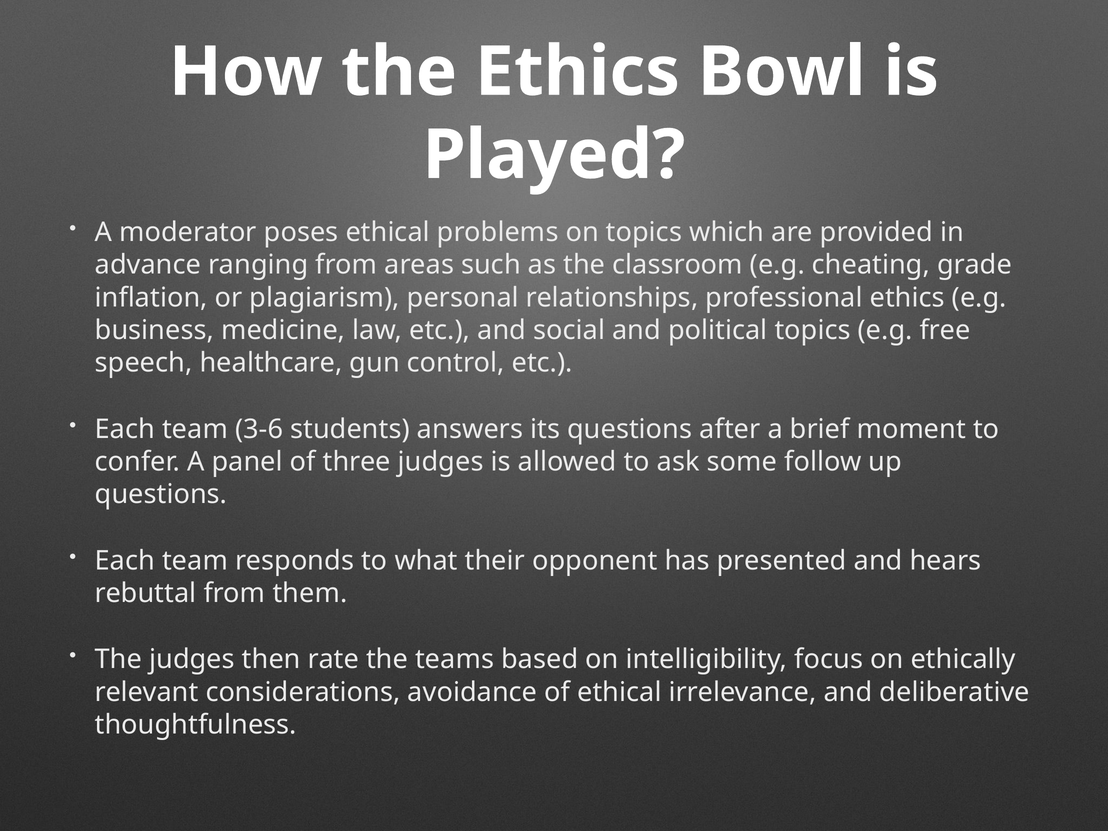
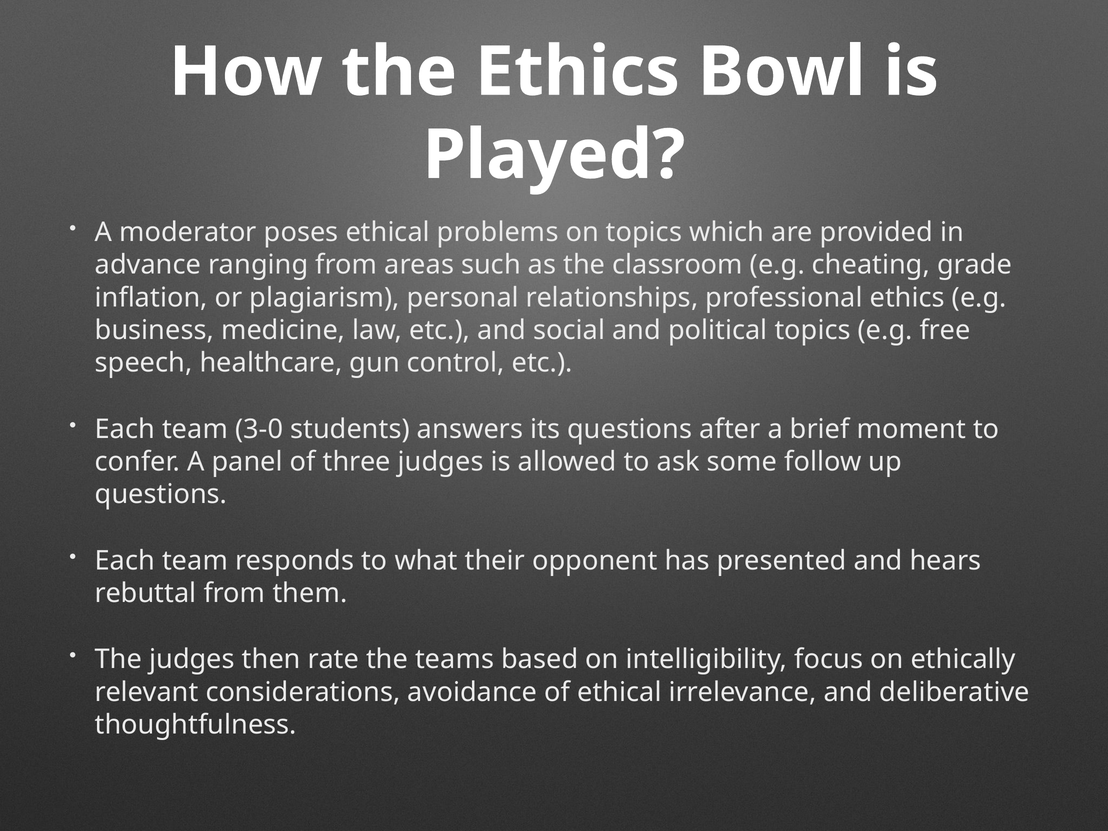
3-6: 3-6 -> 3-0 (259, 429)
